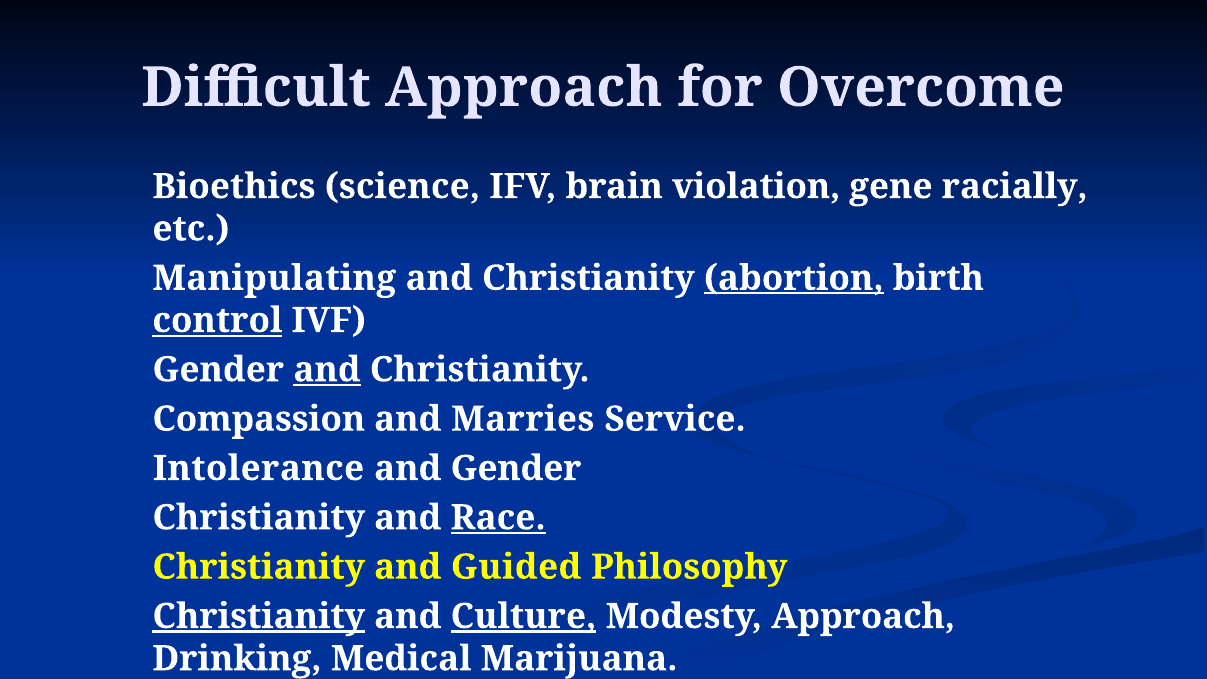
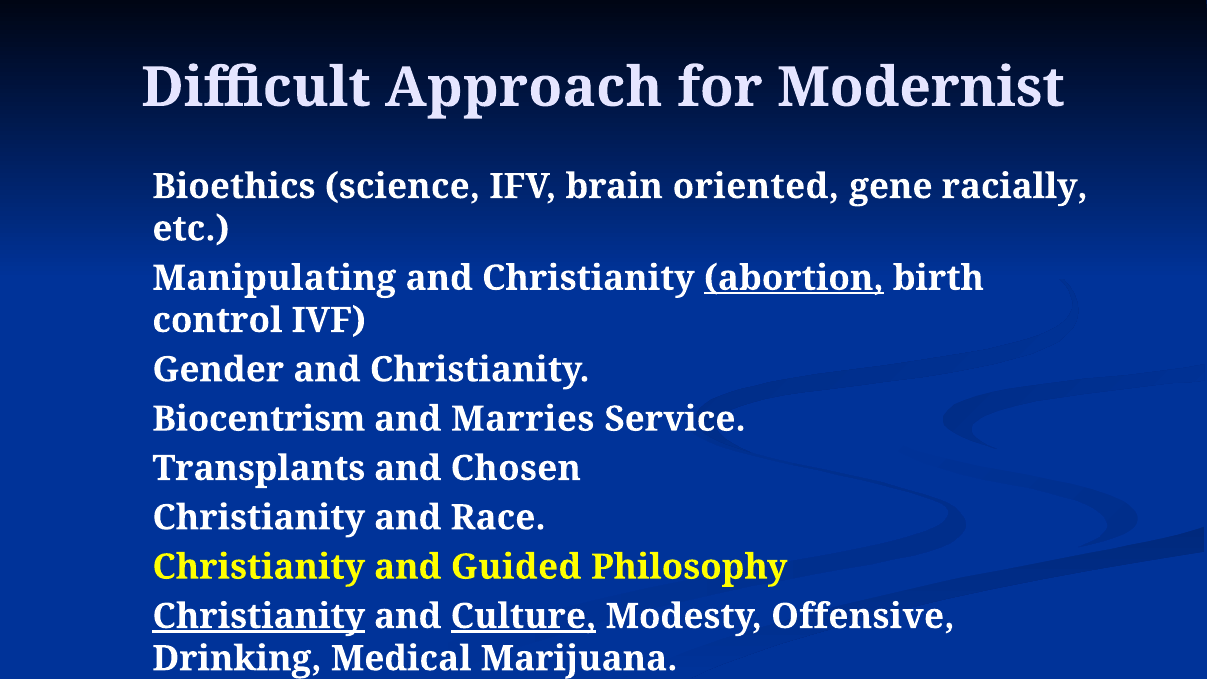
Overcome: Overcome -> Modernist (921, 88)
violation: violation -> oriented (756, 187)
control underline: present -> none (217, 320)
and underline: present -> none (327, 370)
Compassion: Compassion -> Biocentrism (259, 419)
Intolerance: Intolerance -> Transplants (259, 468)
and Gender: Gender -> Chosen (516, 468)
Race underline: present -> none (498, 518)
Modesty Approach: Approach -> Offensive (863, 616)
